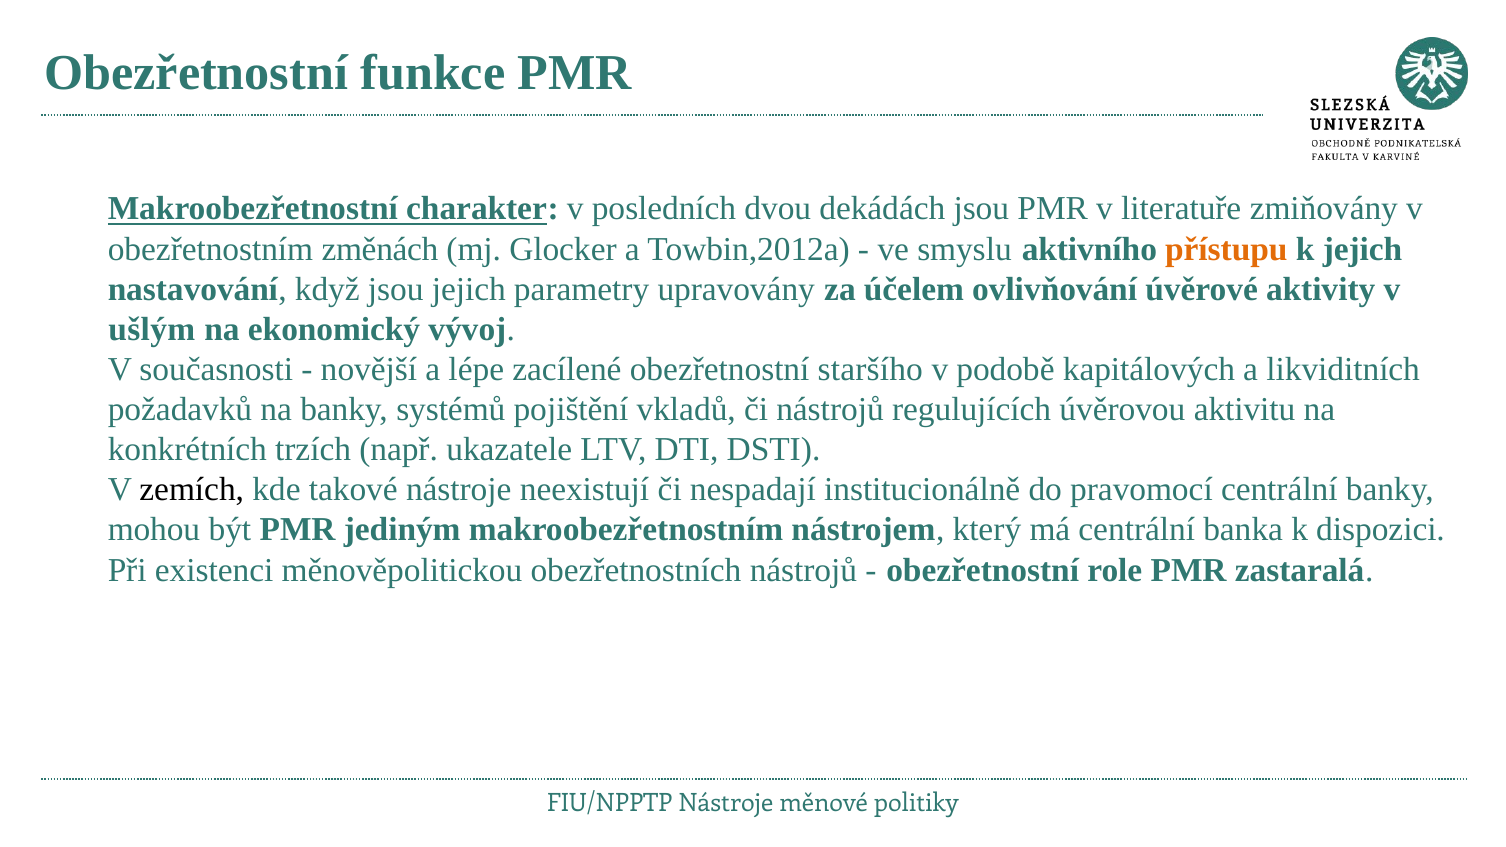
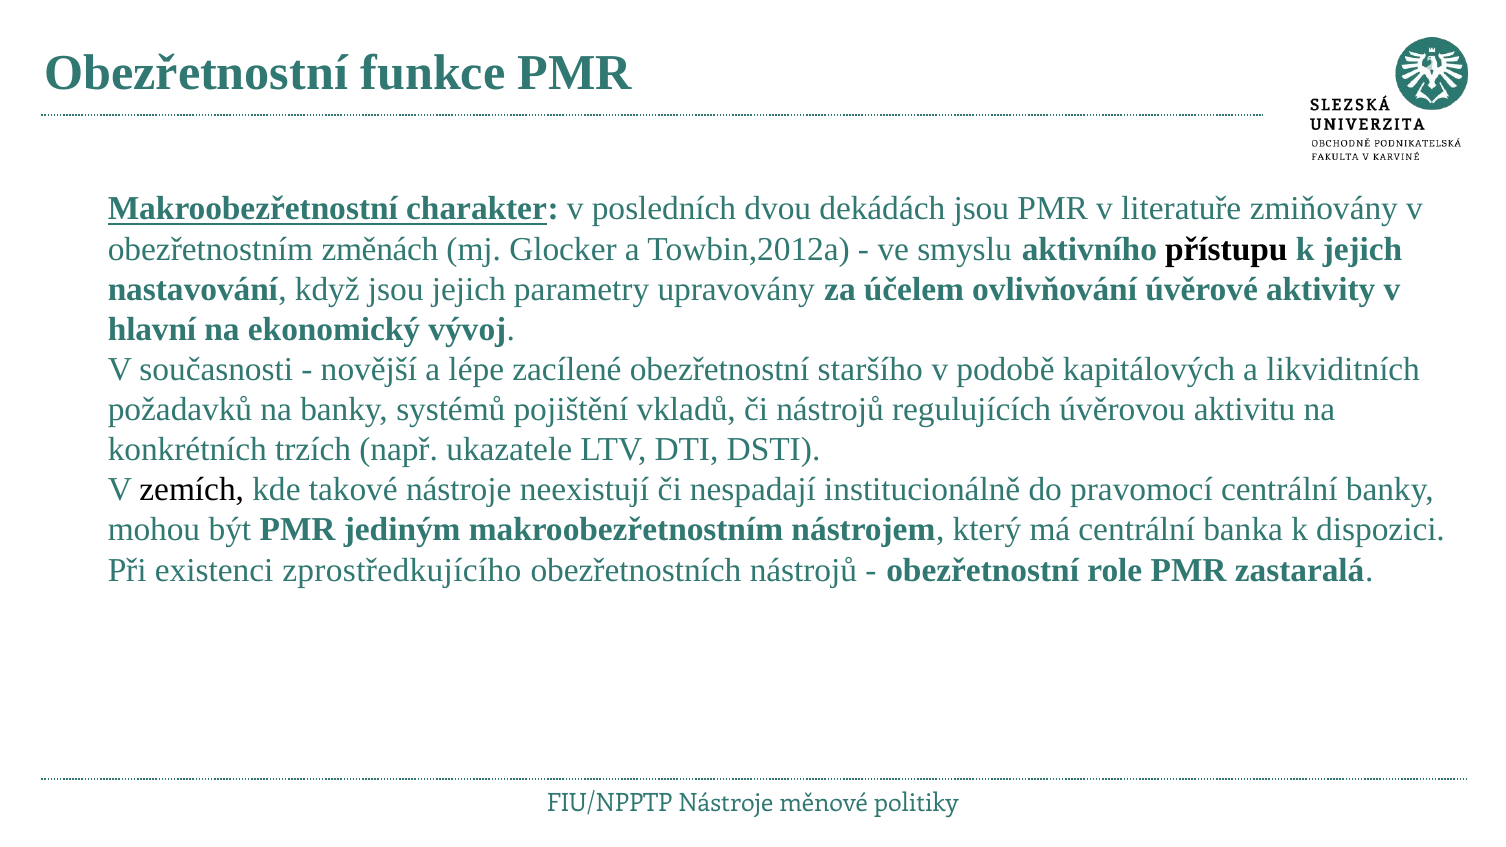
přístupu colour: orange -> black (1226, 249)
ušlým: ušlým -> hlavní (152, 329)
měnověpolitickou: měnověpolitickou -> zprostředkujícího (402, 570)
